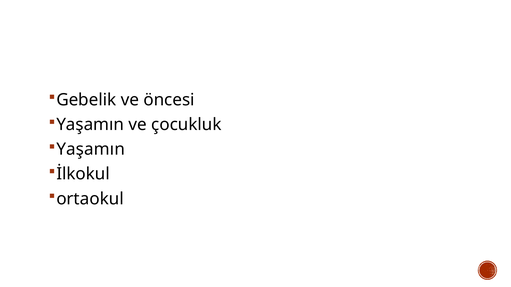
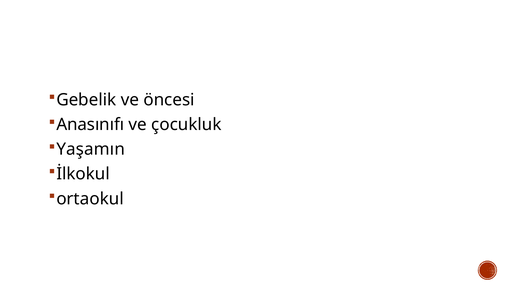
Yaşamın: Yaşamın -> Anasınıfı (90, 125)
